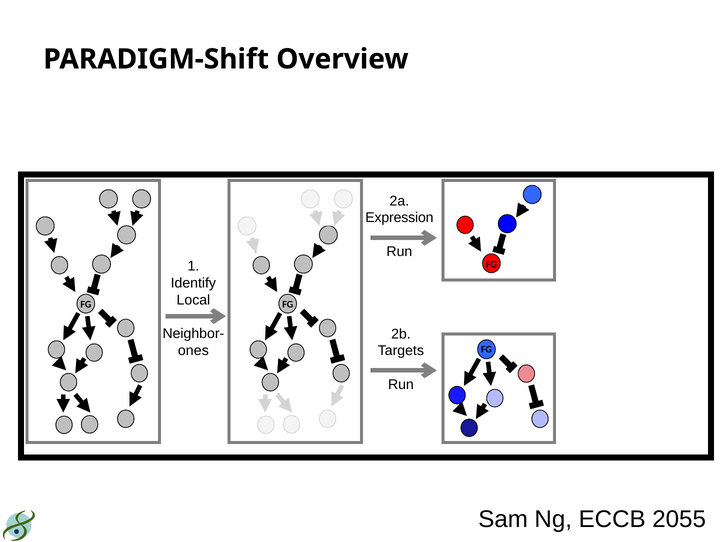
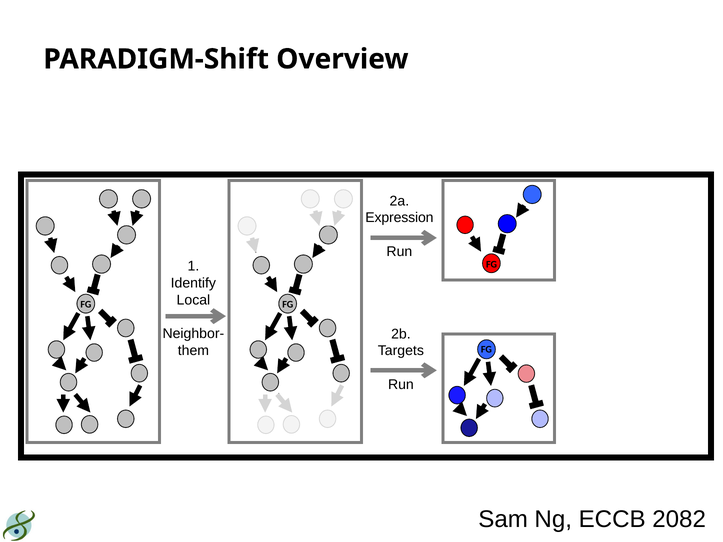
ones: ones -> them (193, 351)
2055: 2055 -> 2082 (679, 519)
